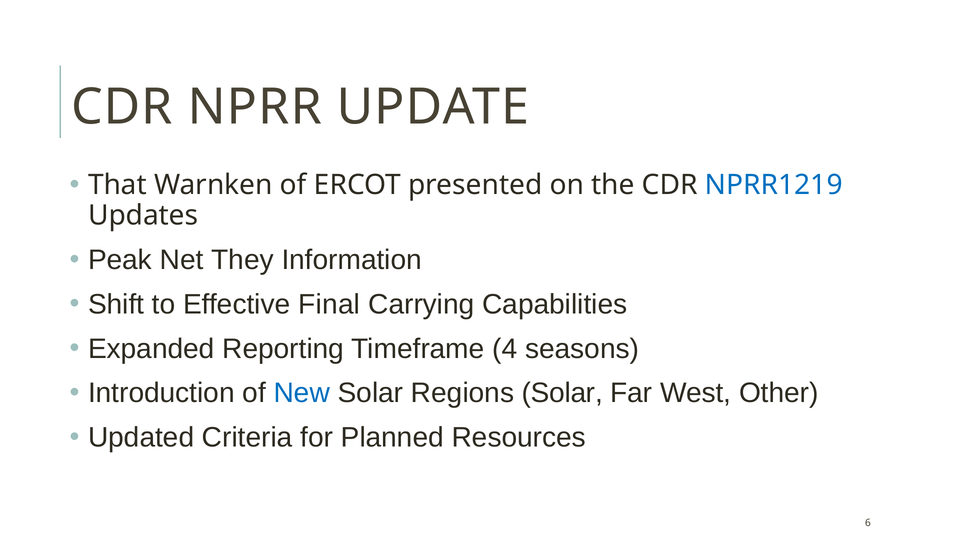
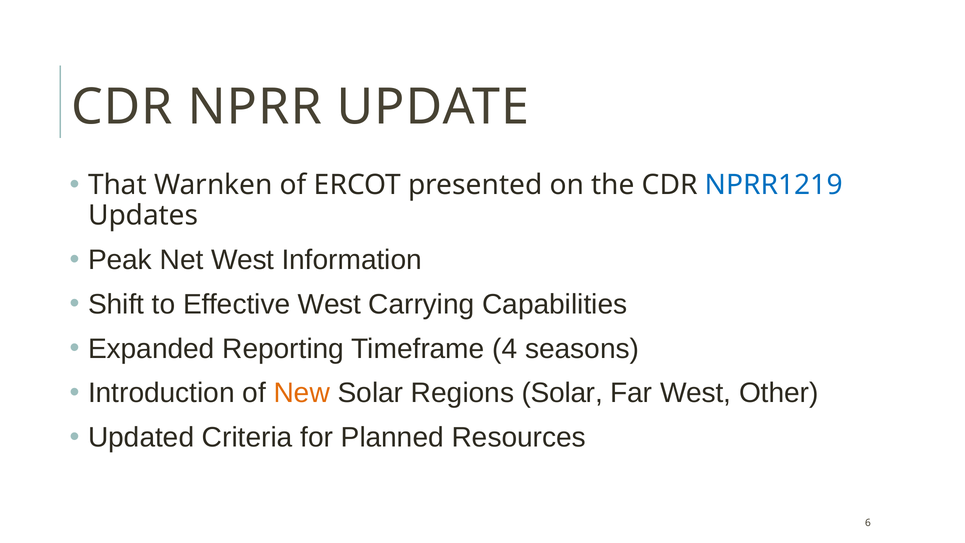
Net They: They -> West (243, 260)
Effective Final: Final -> West (329, 304)
New colour: blue -> orange (302, 393)
